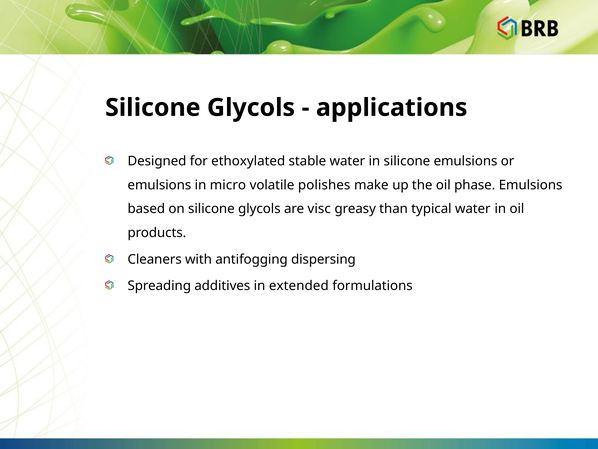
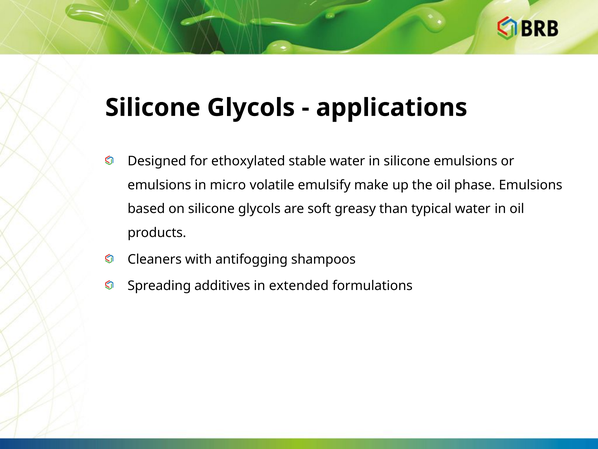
polishes: polishes -> emulsify (324, 185)
visc: visc -> soft (319, 209)
dispersing: dispersing -> shampoos (323, 259)
